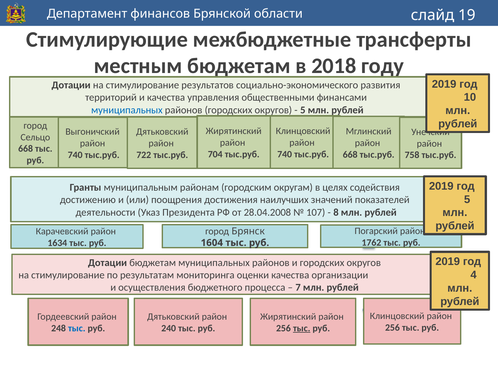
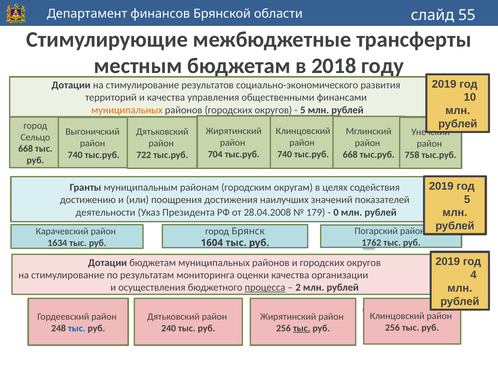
19: 19 -> 55 (467, 15)
муниципальных colour: blue -> orange (127, 110)
107: 107 -> 179 (316, 213)
8: 8 -> 0 (336, 213)
процесса underline: none -> present (265, 288)
7: 7 -> 2 (298, 288)
